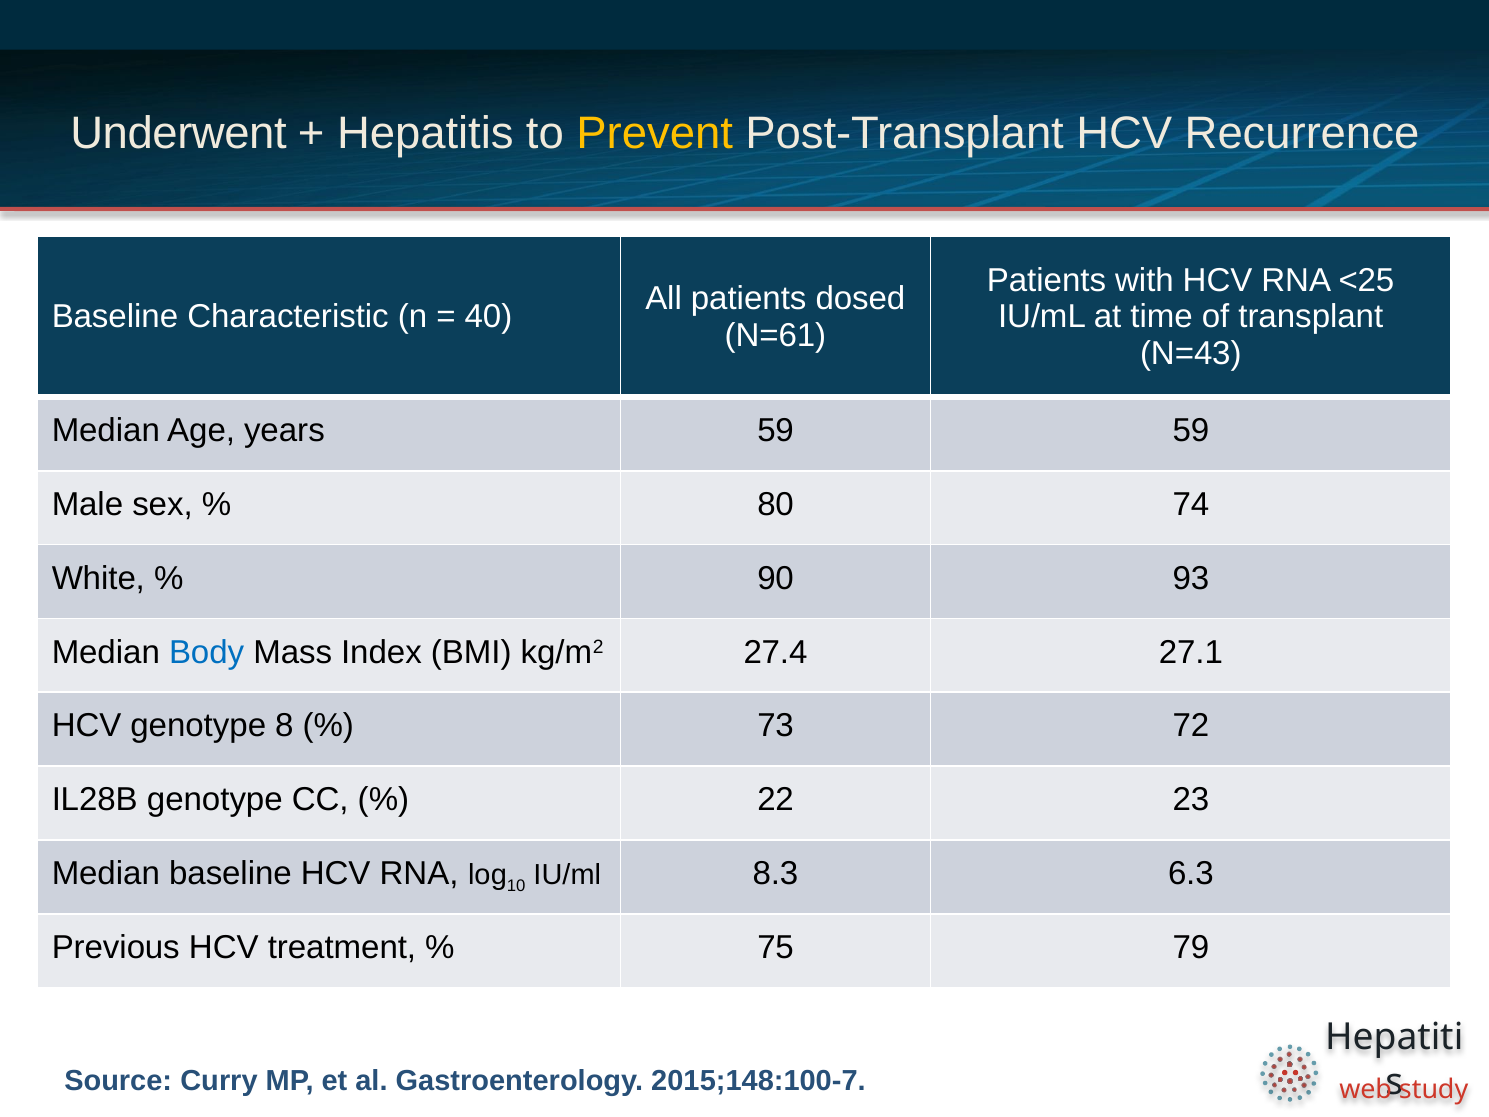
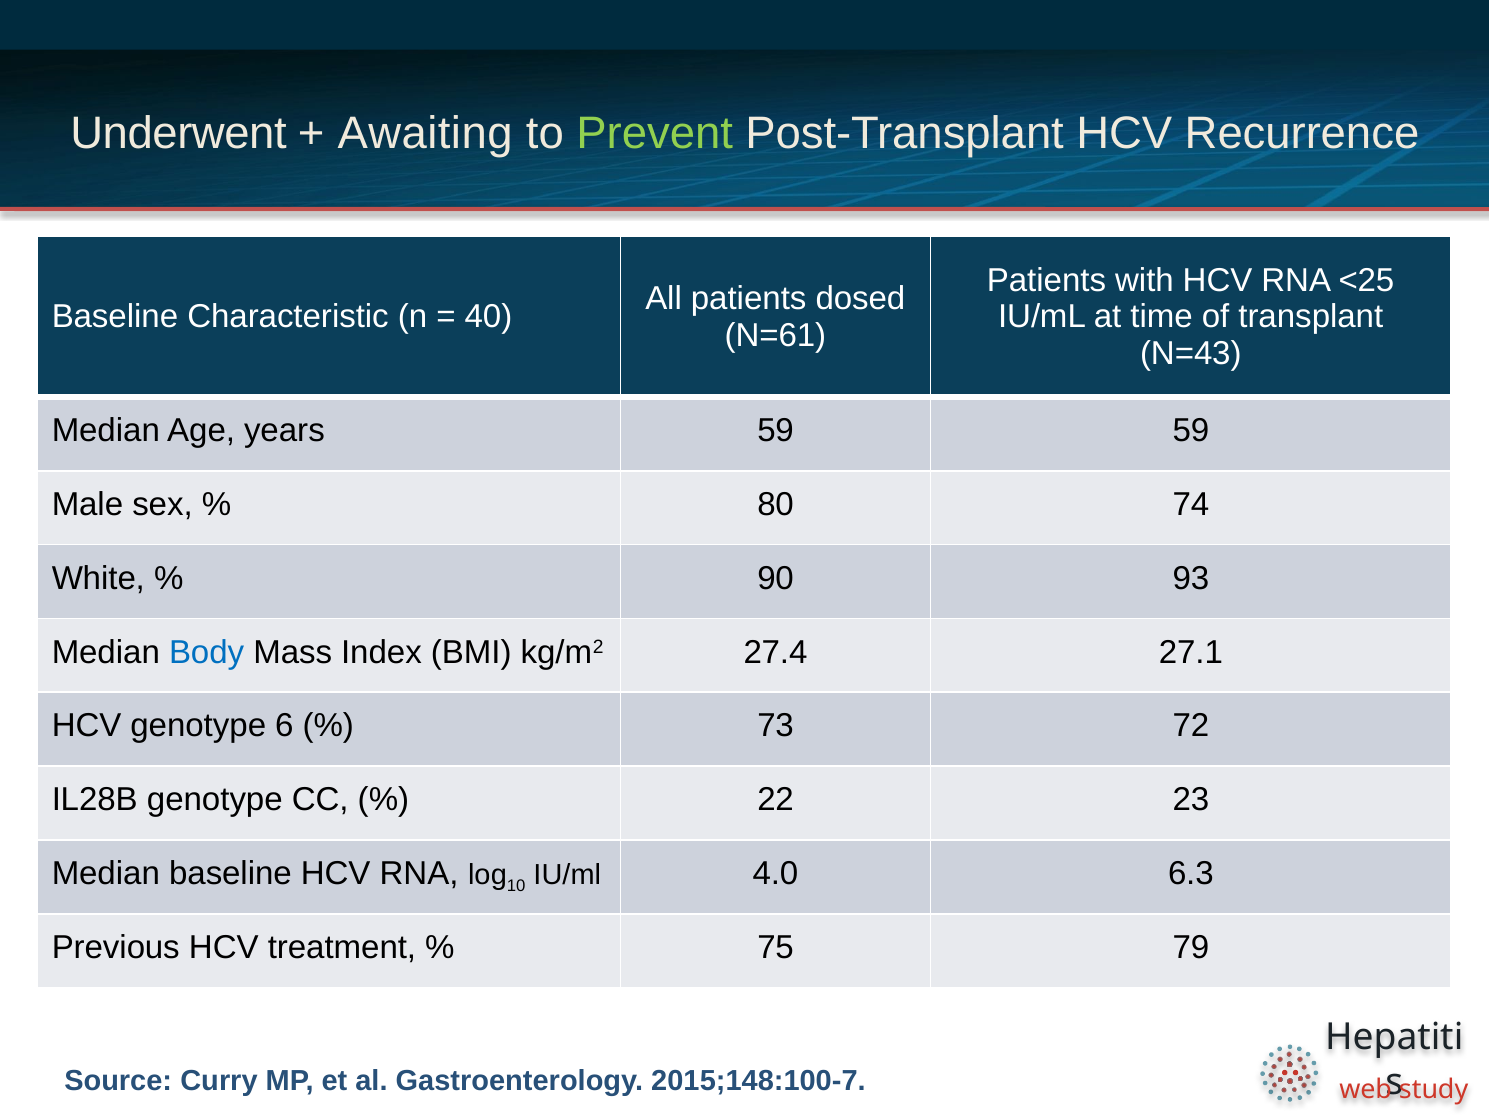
Hepatitis: Hepatitis -> Awaiting (425, 133)
Prevent colour: yellow -> light green (655, 133)
8: 8 -> 6 (284, 726)
8.3: 8.3 -> 4.0 (776, 873)
